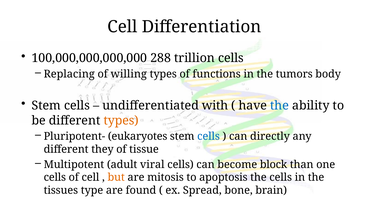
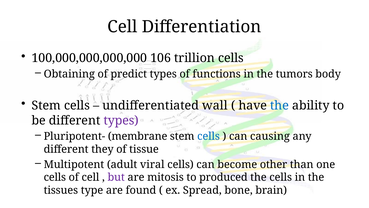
288: 288 -> 106 (161, 58)
Replacing: Replacing -> Obtaining (69, 74)
willing: willing -> predict (129, 74)
with: with -> wall (215, 105)
types colour: orange -> purple (121, 120)
eukaryotes: eukaryotes -> membrane (138, 136)
directly: directly -> causing (270, 136)
block: block -> other (274, 164)
but colour: orange -> purple (116, 177)
apoptosis: apoptosis -> produced (223, 177)
